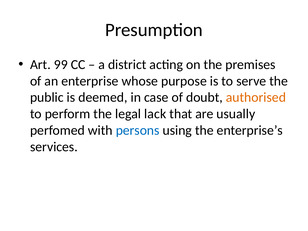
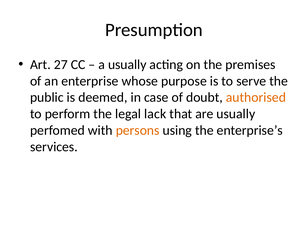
99: 99 -> 27 (61, 65)
a district: district -> usually (127, 65)
persons colour: blue -> orange (138, 130)
